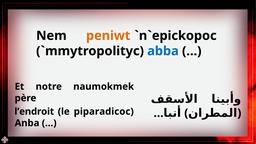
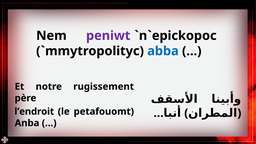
peniwt colour: orange -> purple (108, 36)
naumokmek: naumokmek -> rugissement (104, 87)
piparadicoc: piparadicoc -> petafouomt (104, 112)
